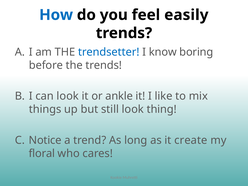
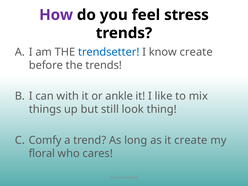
How colour: blue -> purple (56, 15)
easily: easily -> stress (186, 15)
know boring: boring -> create (196, 52)
can look: look -> with (68, 96)
Notice: Notice -> Comfy (45, 140)
